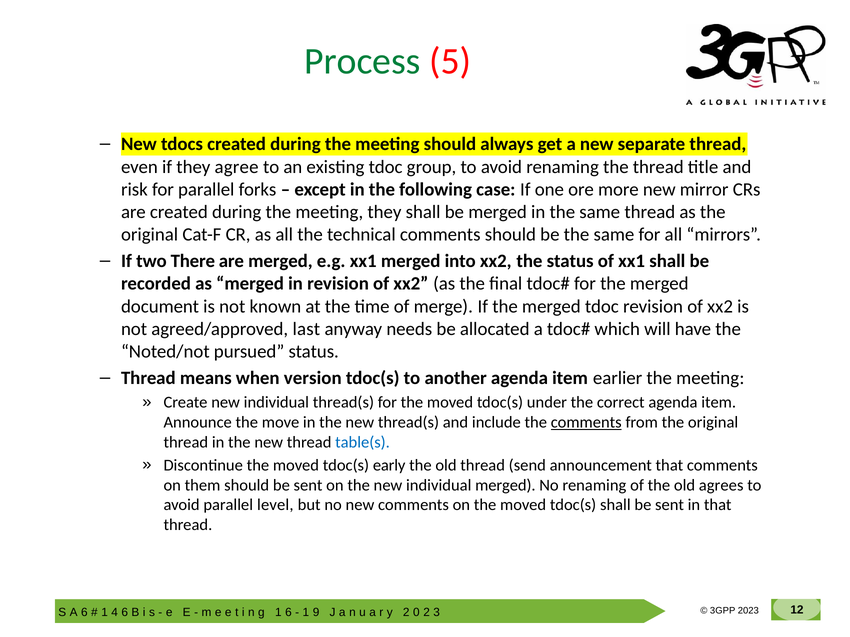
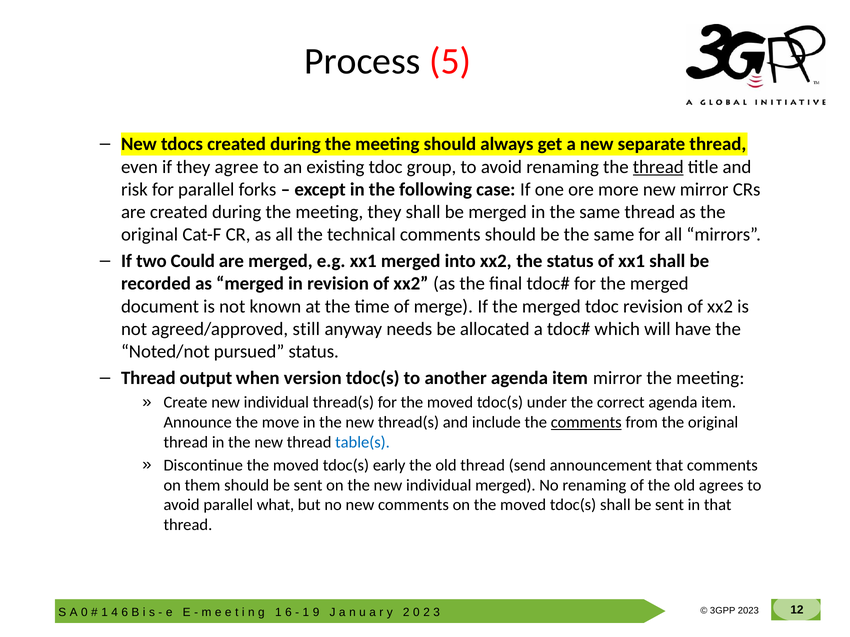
Process colour: green -> black (362, 61)
thread underline: none -> present (658, 167)
There: There -> Could (193, 261)
last: last -> still (306, 329)
means: means -> output (206, 378)
item earlier: earlier -> mirror (618, 378)
level: level -> what (275, 505)
A 6: 6 -> 0 (84, 613)
